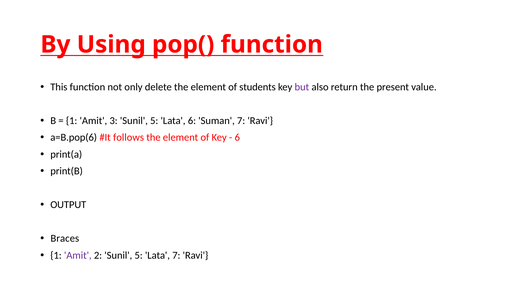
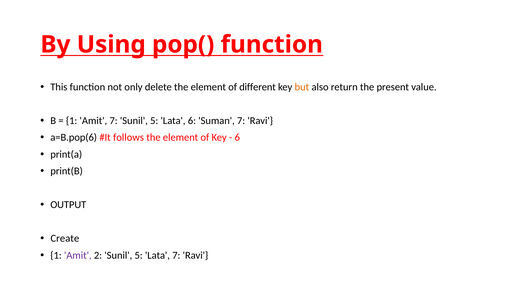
students: students -> different (258, 87)
but colour: purple -> orange (302, 87)
Amit 3: 3 -> 7 (114, 121)
Braces: Braces -> Create (65, 239)
